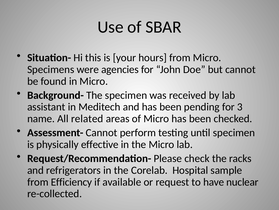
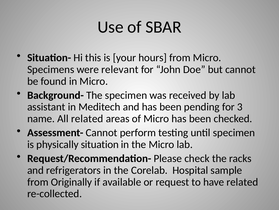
agencies: agencies -> relevant (120, 69)
effective: effective -> situation (100, 144)
Efficiency: Efficiency -> Originally (71, 181)
have nuclear: nuclear -> related (242, 181)
